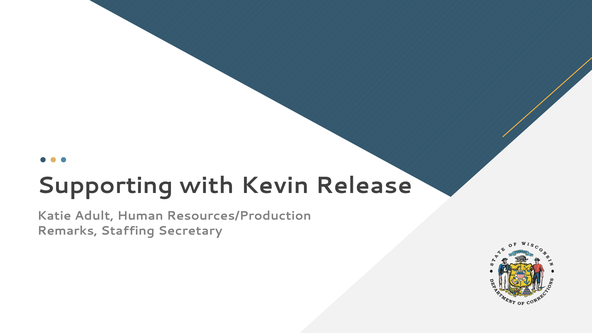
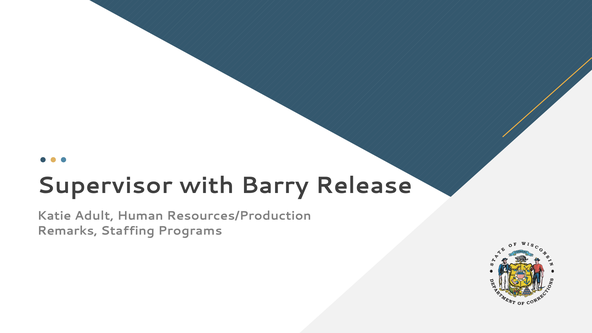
Supporting: Supporting -> Supervisor (105, 185)
Kevin: Kevin -> Barry (275, 185)
Secretary: Secretary -> Programs (190, 231)
